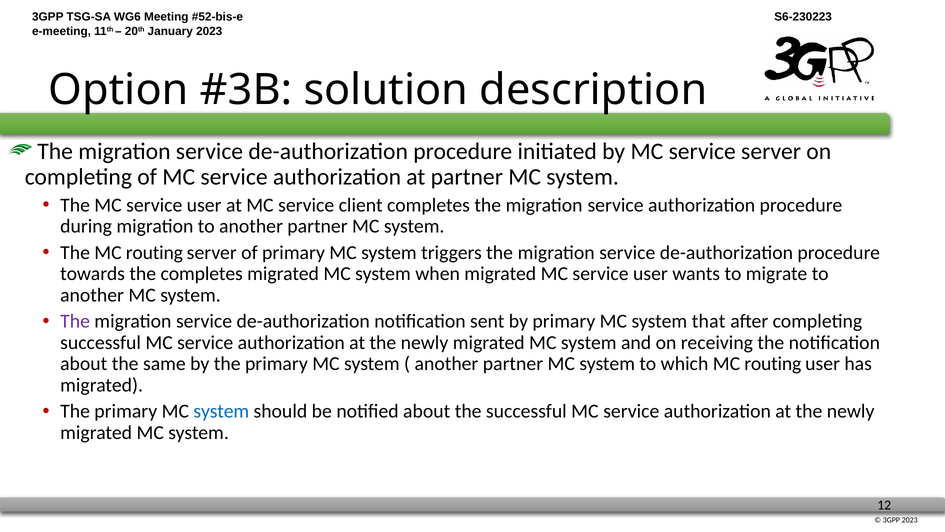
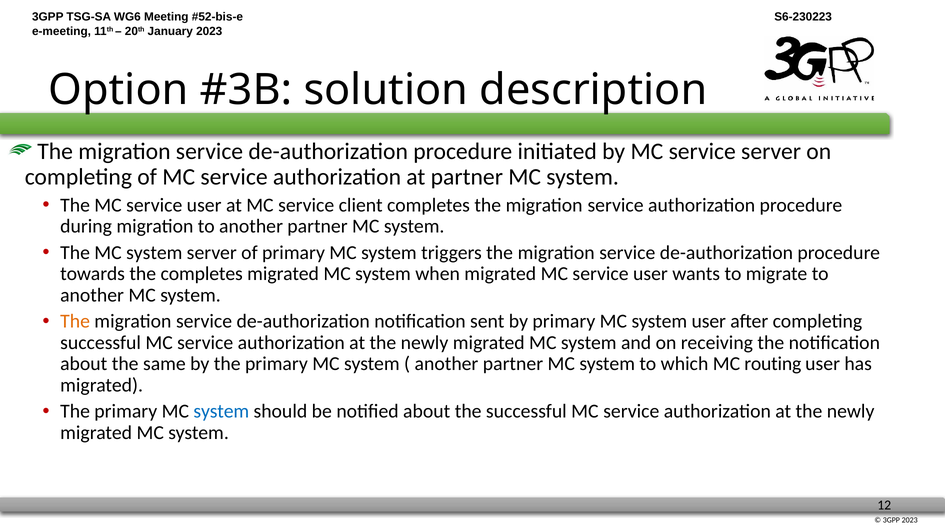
The MC routing: routing -> system (154, 252)
The colour: purple -> orange (75, 321)
system that: that -> user (709, 321)
